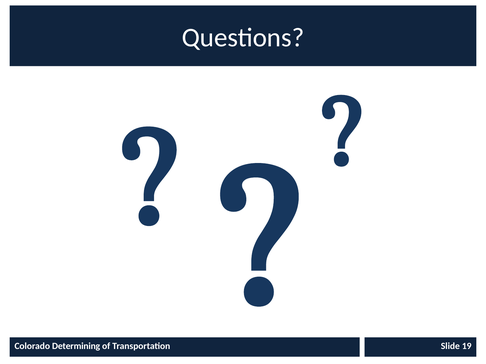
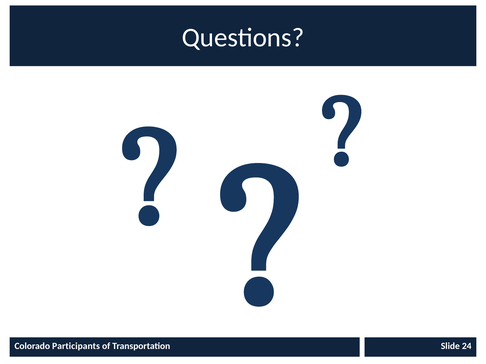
Determining: Determining -> Participants (76, 347)
19: 19 -> 24 (467, 347)
